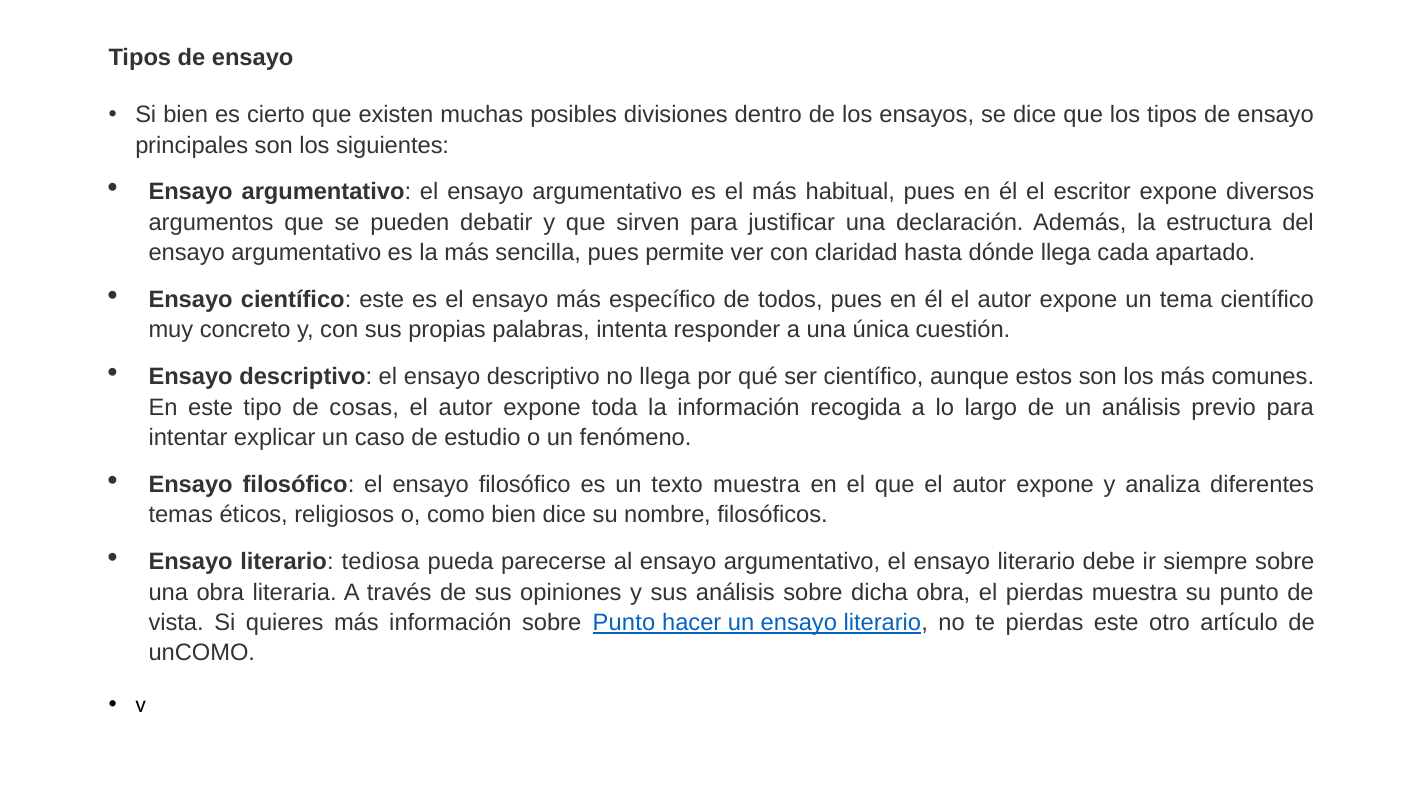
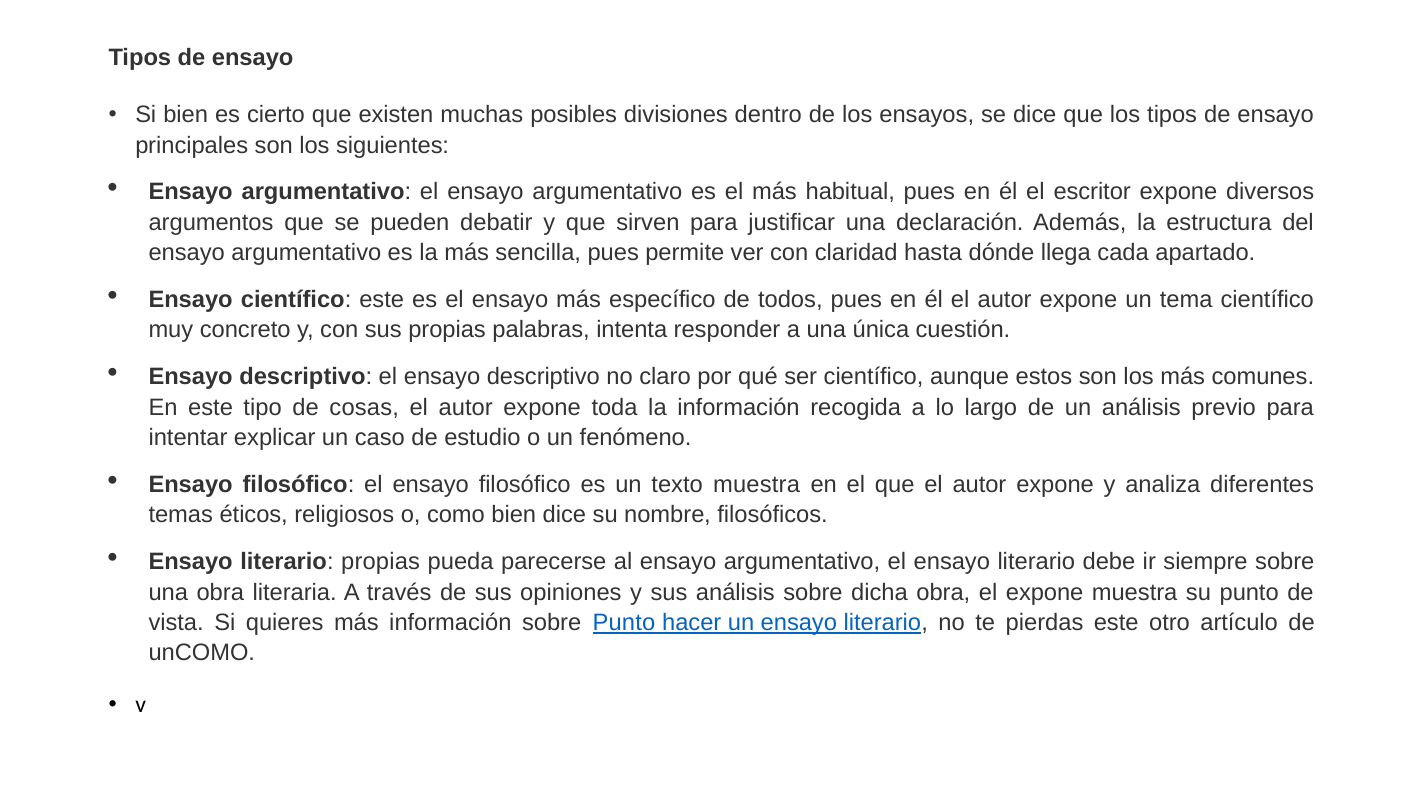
no llega: llega -> claro (665, 377)
literario tediosa: tediosa -> propias (381, 562)
el pierdas: pierdas -> expone (1045, 592)
